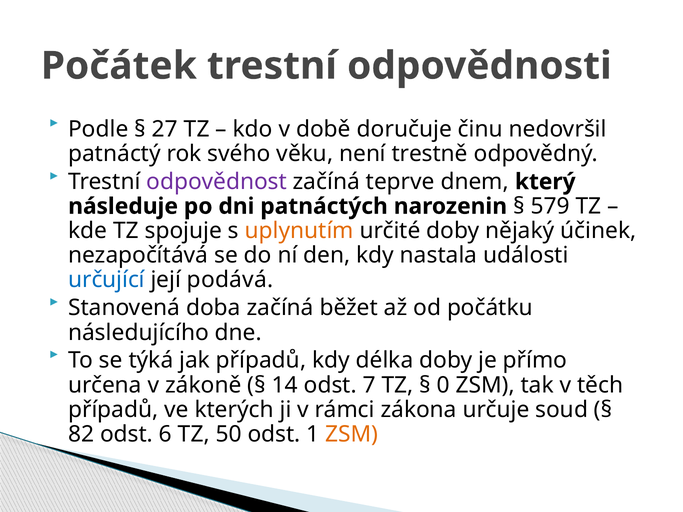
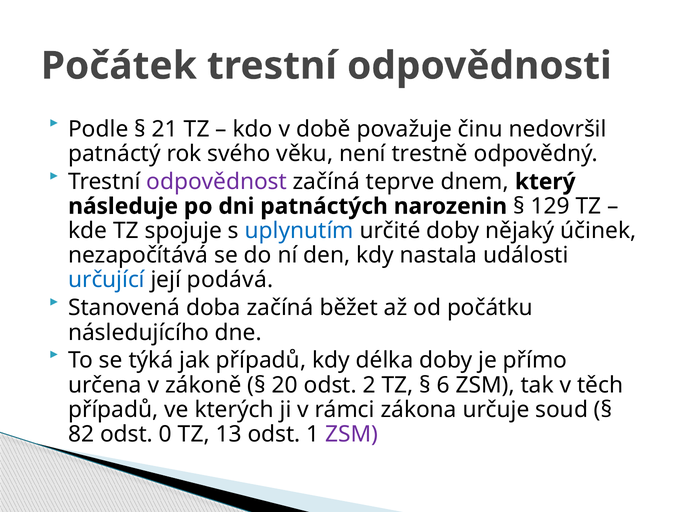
27: 27 -> 21 (165, 129)
doručuje: doručuje -> považuje (404, 129)
579: 579 -> 129 (550, 206)
uplynutím colour: orange -> blue (299, 231)
14: 14 -> 20 (285, 385)
7: 7 -> 2 (369, 385)
0: 0 -> 6 (443, 385)
6: 6 -> 0 (165, 434)
50: 50 -> 13 (229, 434)
ZSM colour: orange -> purple (352, 434)
